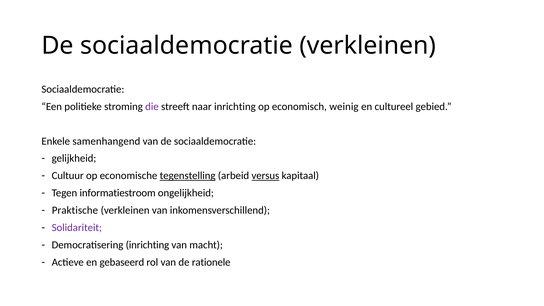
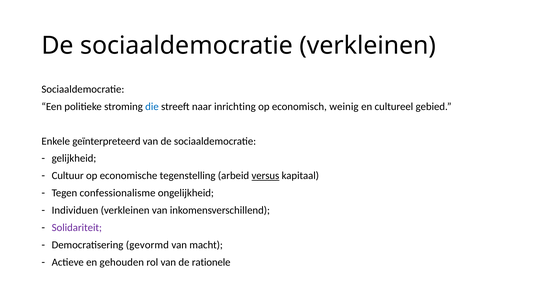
die colour: purple -> blue (152, 107)
samenhangend: samenhangend -> geïnterpreteerd (106, 141)
tegenstelling underline: present -> none (188, 176)
informatiestroom: informatiestroom -> confessionalisme (118, 193)
Praktische: Praktische -> Individuen (75, 210)
Democratisering inrichting: inrichting -> gevormd (147, 245)
gebaseerd: gebaseerd -> gehouden (122, 262)
